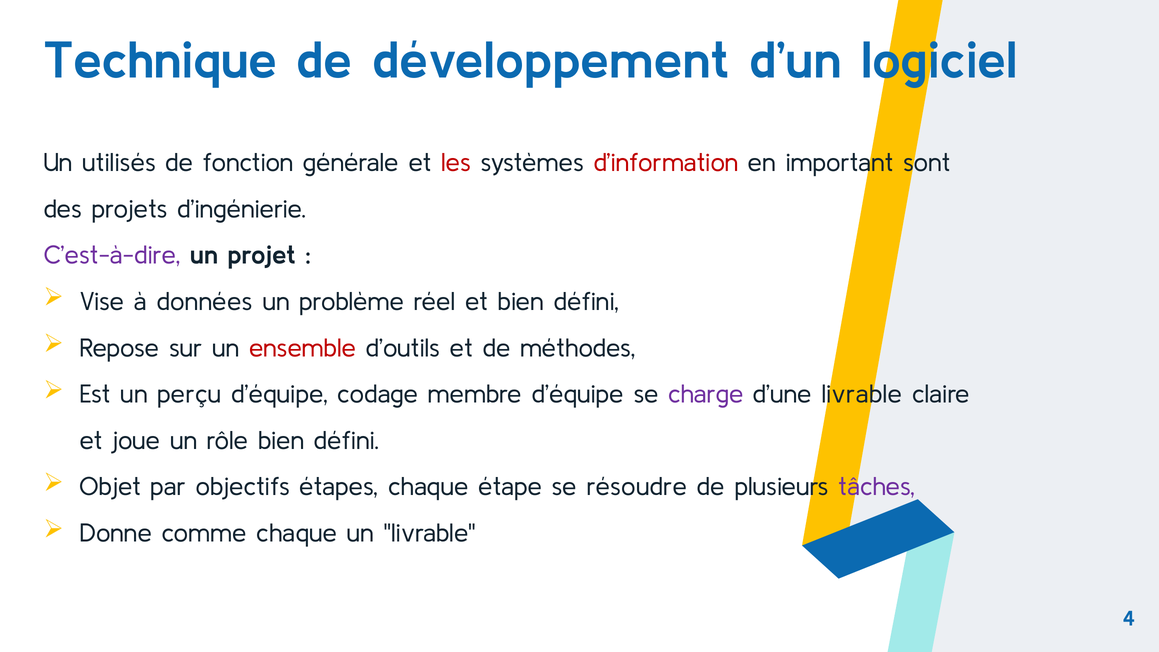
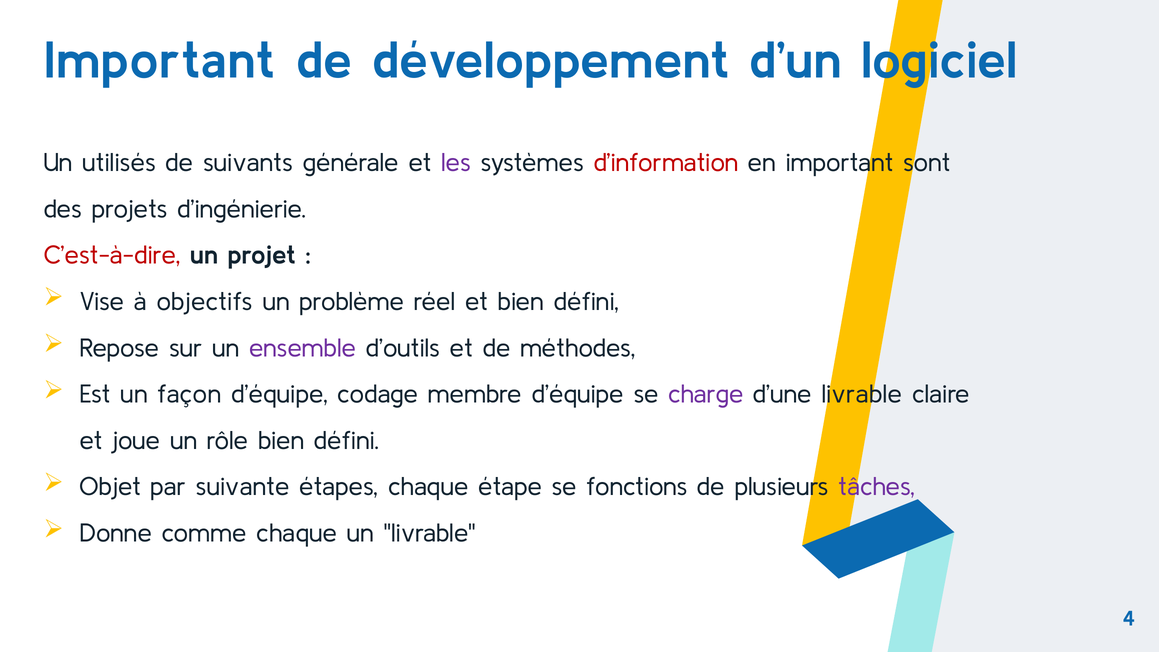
Technique: Technique -> Important (160, 61)
fonction: fonction -> suivants (248, 163)
les colour: red -> purple (456, 163)
C’est-à-dire colour: purple -> red (112, 255)
données: données -> objectifs (205, 302)
ensemble colour: red -> purple (303, 348)
perçu: perçu -> façon (189, 394)
objectifs: objectifs -> suivante (243, 487)
résoudre: résoudre -> fonctions (637, 487)
